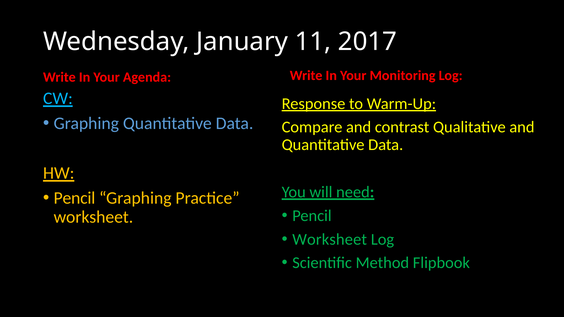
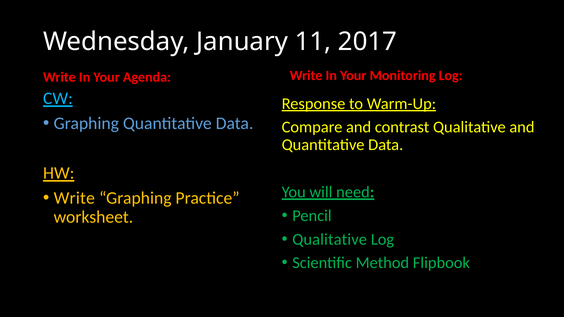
Pencil: Pencil -> Write (74, 198)
Worksheet: Worksheet -> Qualitative (330, 239)
